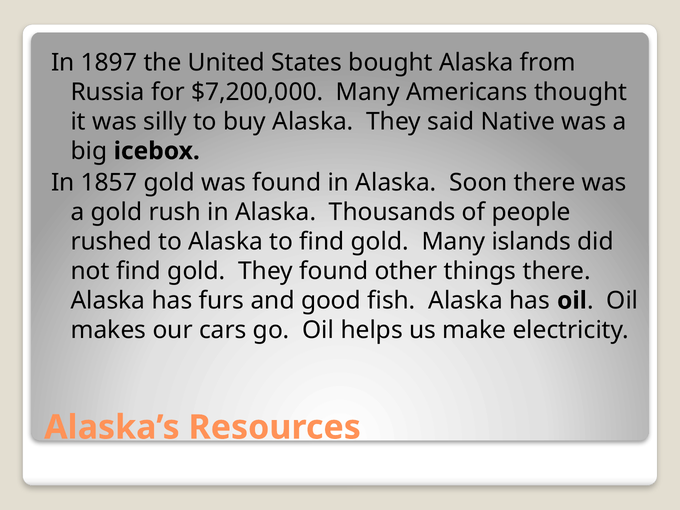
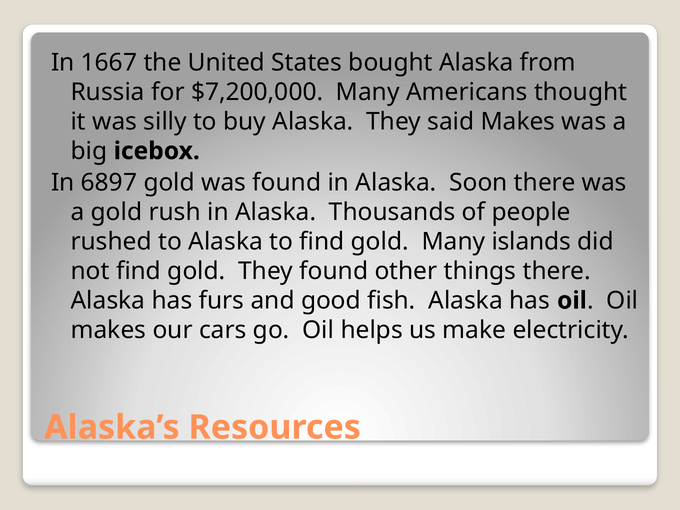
1897: 1897 -> 1667 (109, 63)
said Native: Native -> Makes (518, 122)
1857: 1857 -> 6897 (109, 183)
